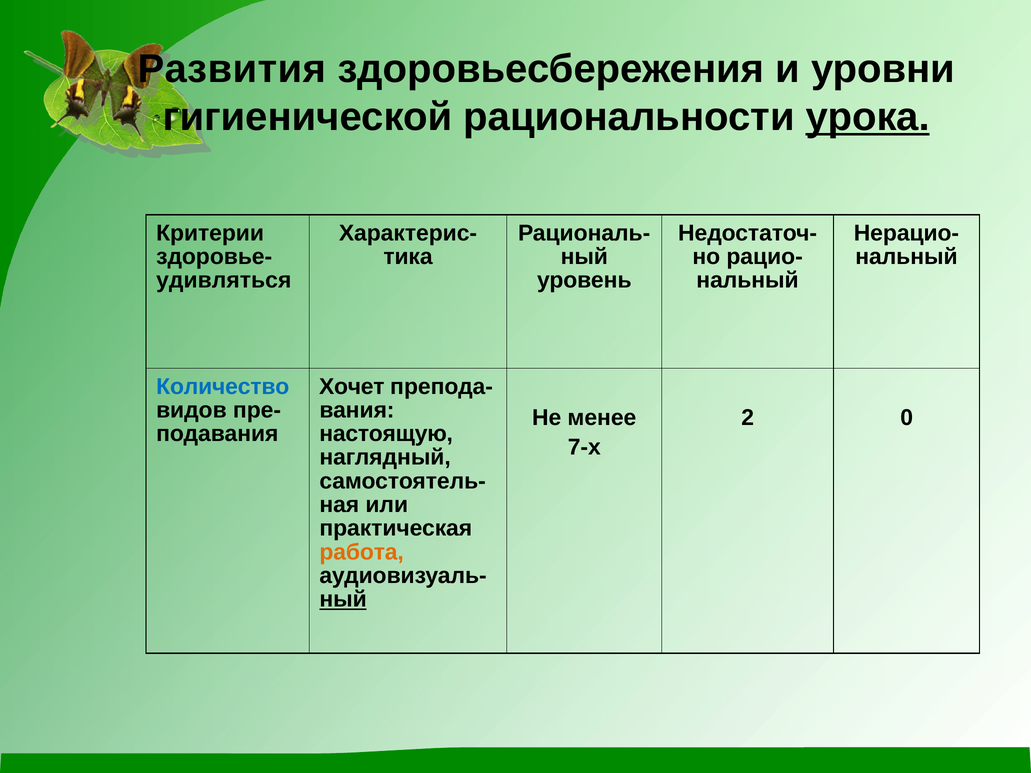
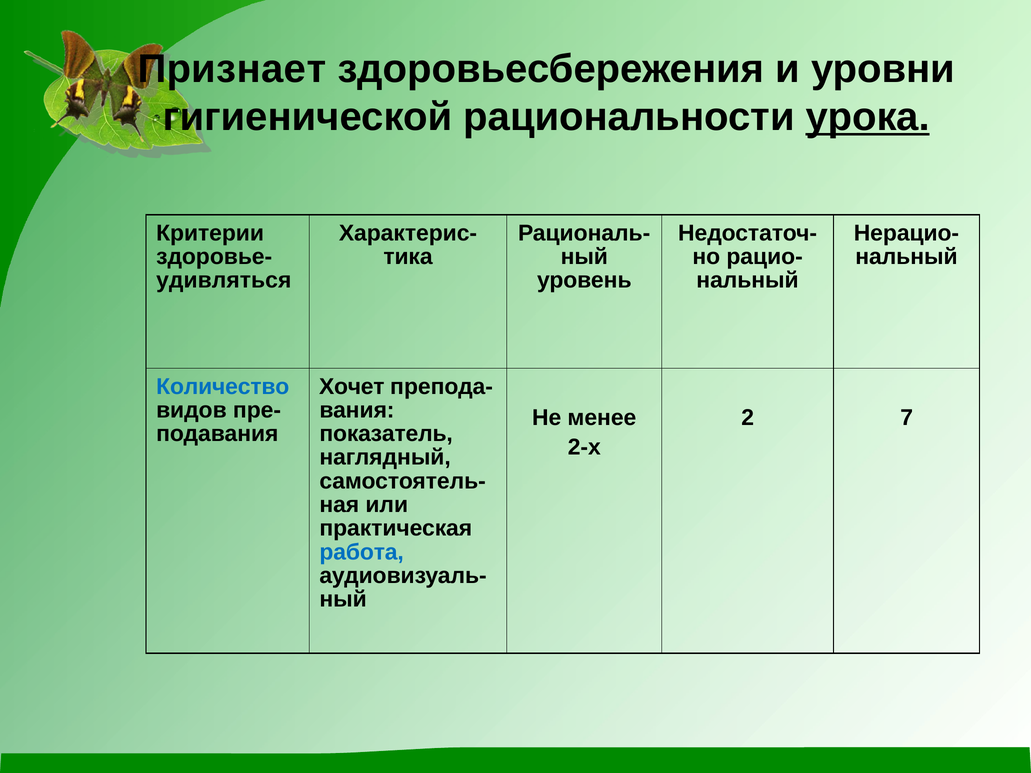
Развития: Развития -> Признает (232, 69)
0: 0 -> 7 (907, 418)
настоящую: настоящую -> показатель (386, 434)
7-х: 7-х -> 2-х (584, 447)
работа colour: orange -> blue (362, 552)
ный underline: present -> none (343, 600)
